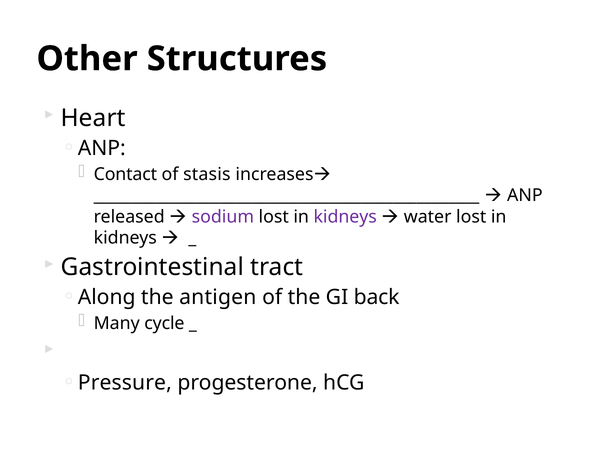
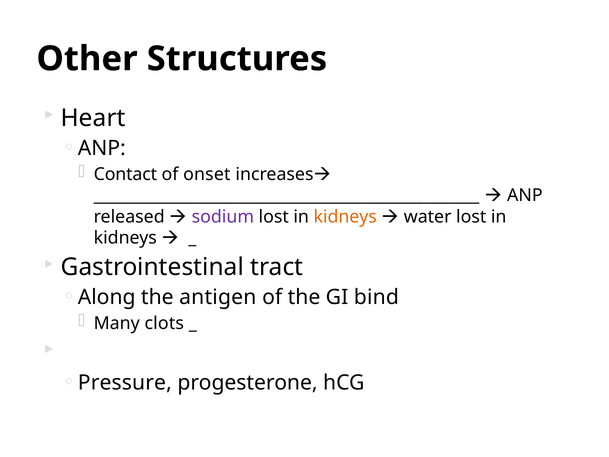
stasis: stasis -> onset (207, 174)
kidneys colour: purple -> orange (345, 217)
back: back -> bind (376, 297)
cycle: cycle -> clots (164, 323)
